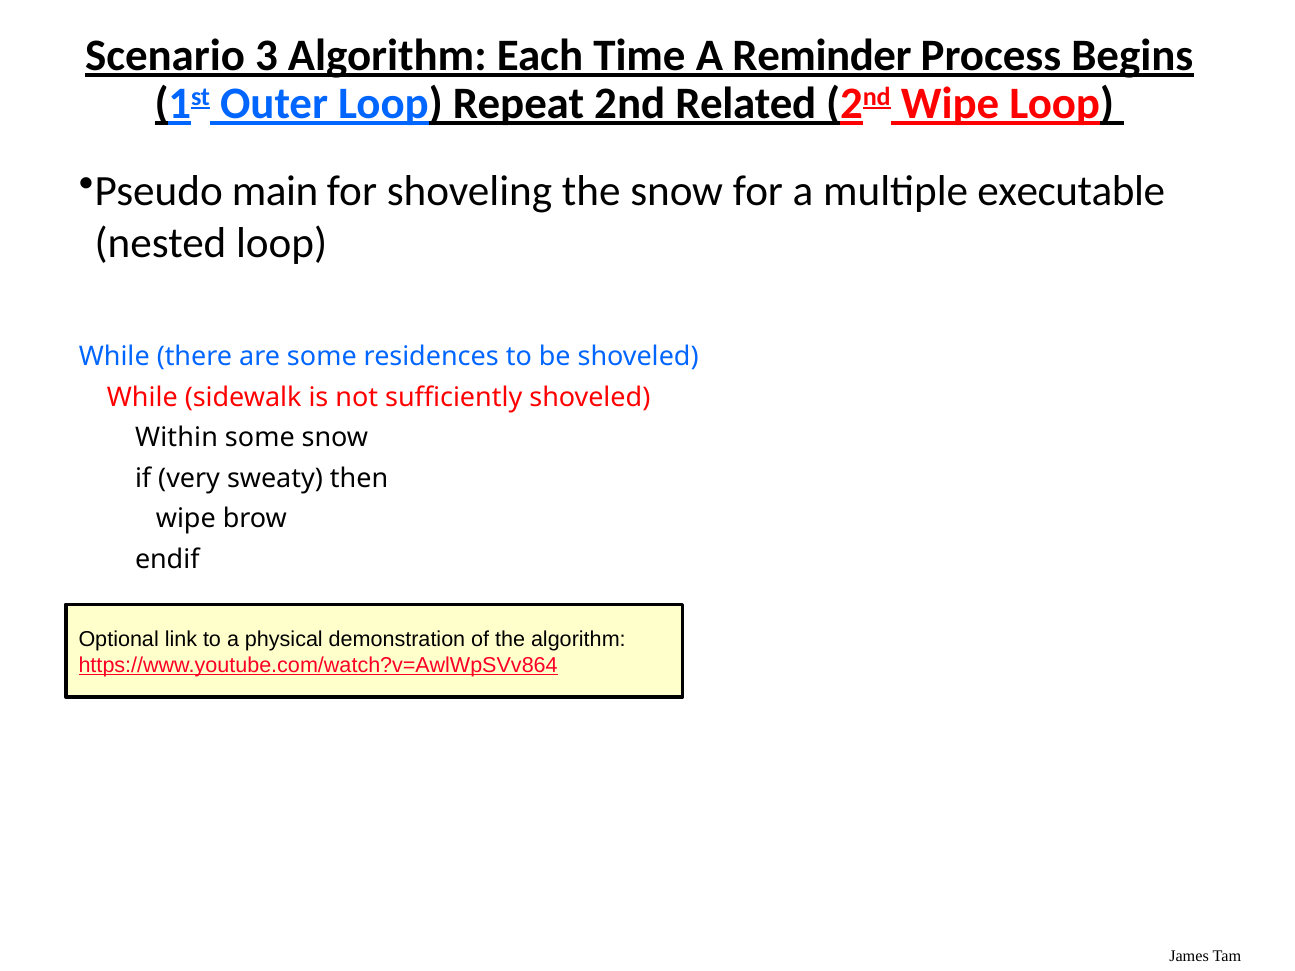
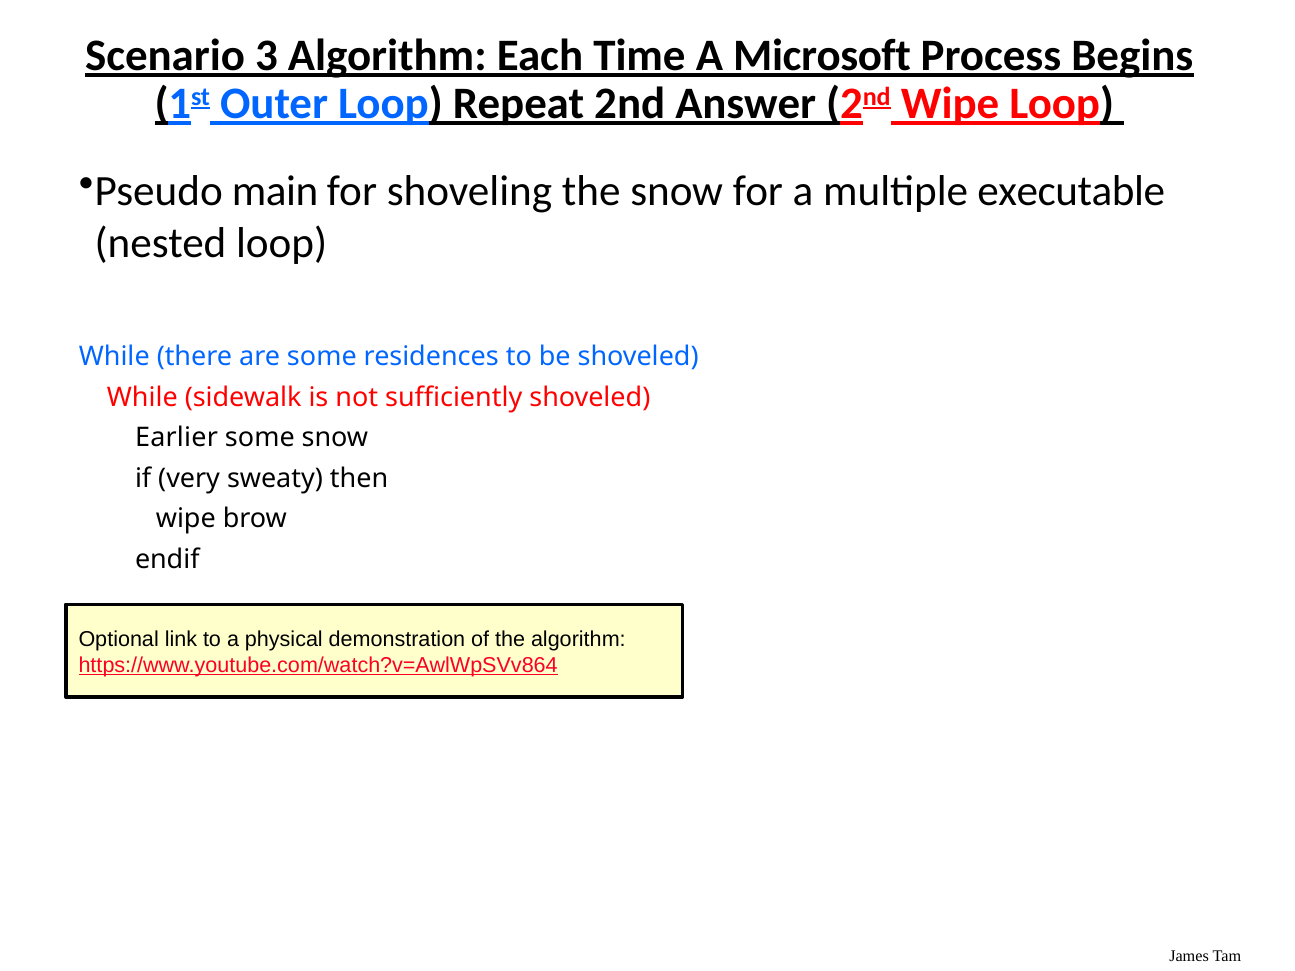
Reminder: Reminder -> Microsoft (822, 55)
Related: Related -> Answer (746, 104)
Within: Within -> Earlier (176, 438)
